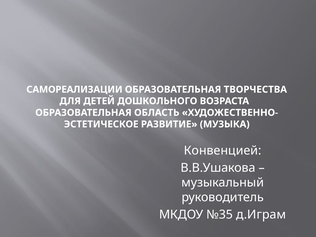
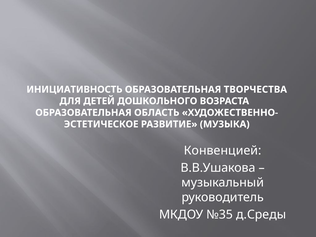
САМОРЕАЛИЗАЦИИ: САМОРЕАЛИЗАЦИИ -> ИНИЦИАТИВНОСТЬ (74, 89)
д.Играм: д.Играм -> д.Среды (261, 215)
